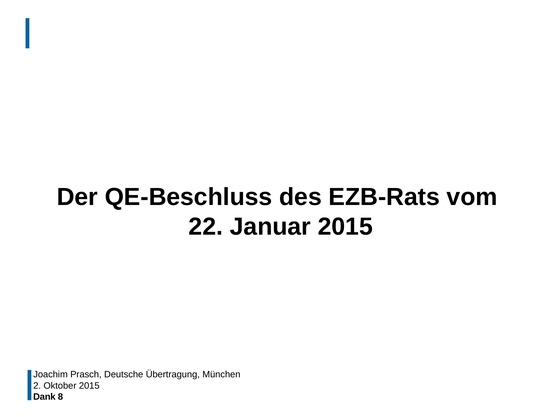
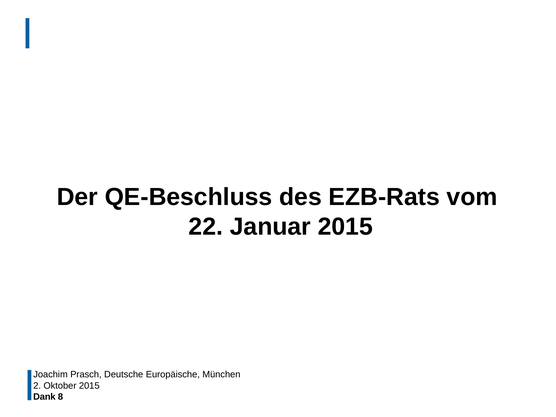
Übertragung: Übertragung -> Europäische (173, 375)
